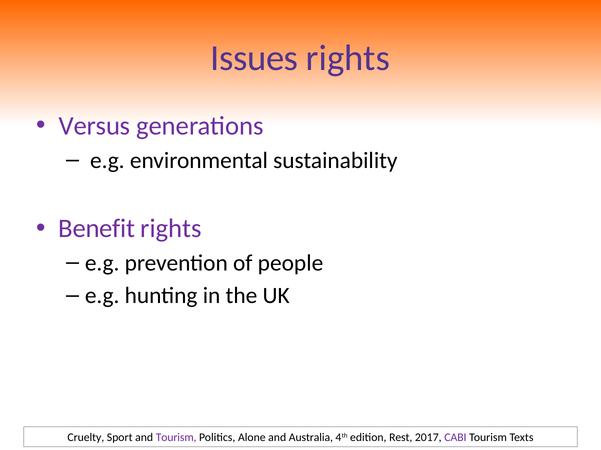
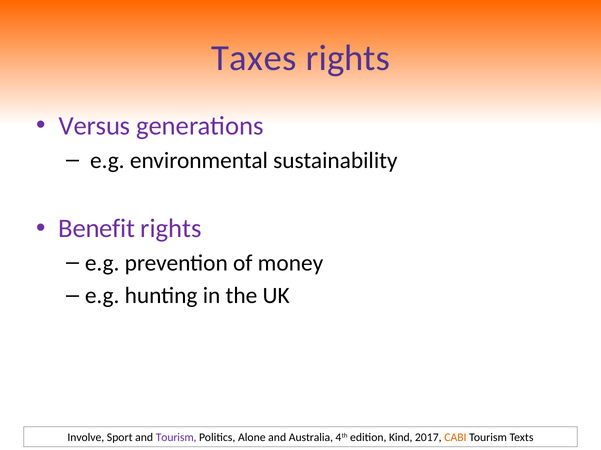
Issues: Issues -> Taxes (254, 58)
people: people -> money (290, 263)
Cruelty: Cruelty -> Involve (86, 438)
Rest: Rest -> Kind (401, 438)
CABI colour: purple -> orange (455, 438)
